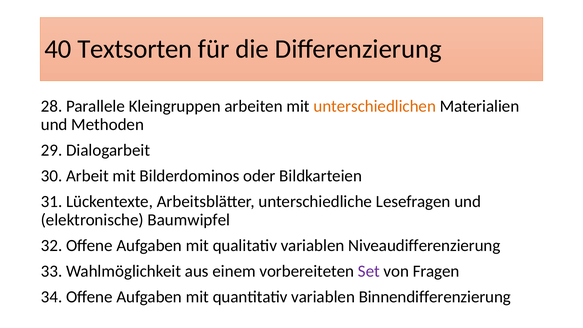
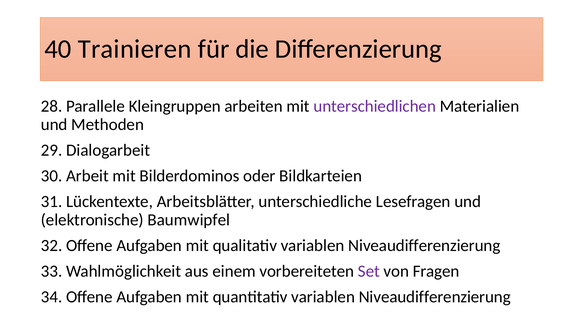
Textsorten: Textsorten -> Trainieren (135, 49)
unterschiedlichen colour: orange -> purple (375, 106)
quantitativ variablen Binnendifferenzierung: Binnendifferenzierung -> Niveaudifferenzierung (435, 297)
